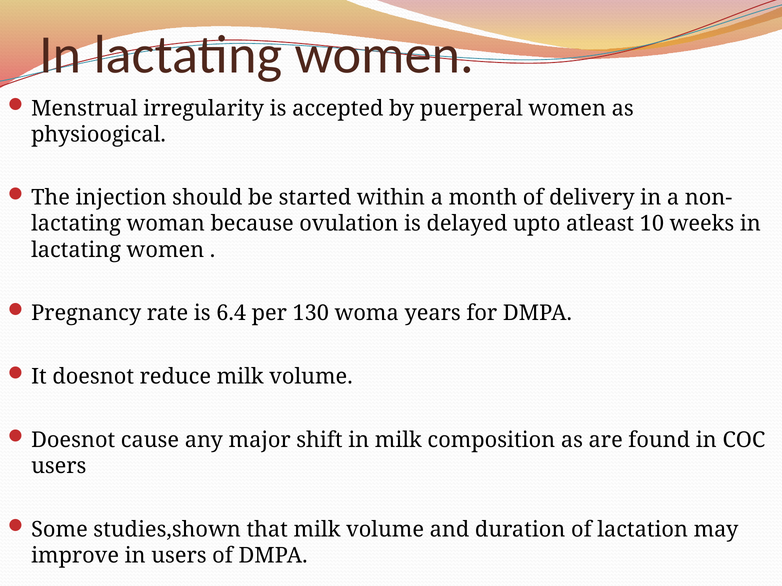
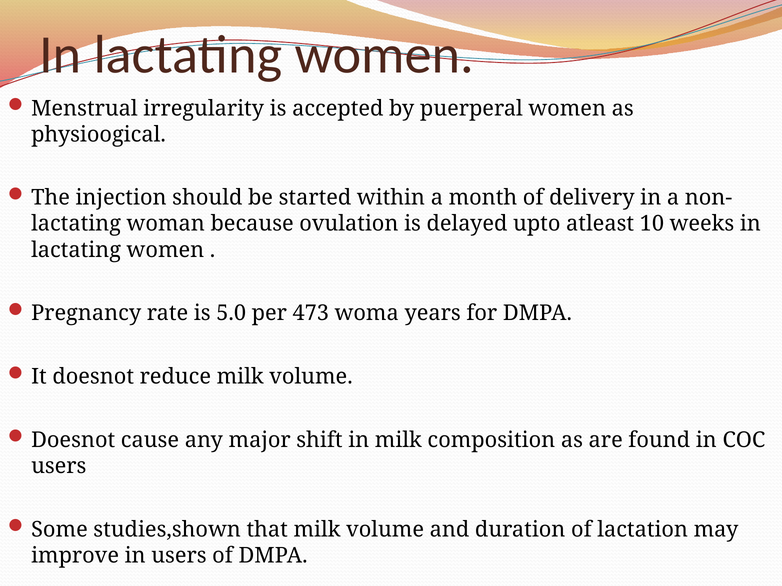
6.4: 6.4 -> 5.0 (231, 314)
130: 130 -> 473 (311, 314)
